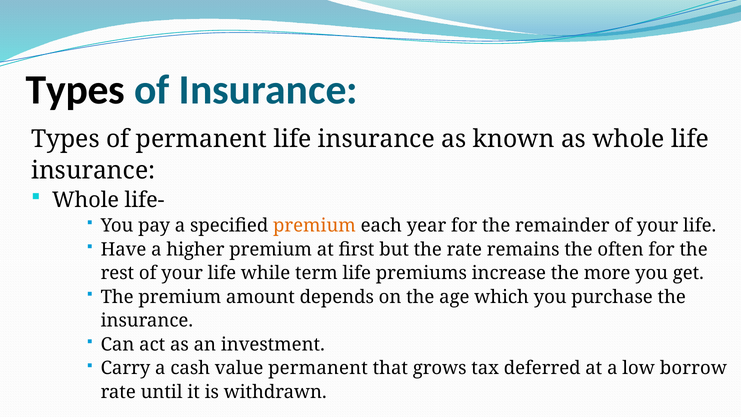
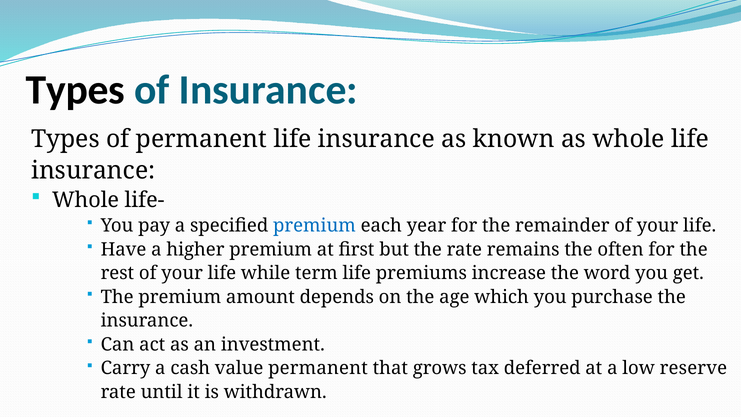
premium colour: orange -> blue (314, 226)
more: more -> word (607, 273)
borrow: borrow -> reserve (693, 368)
